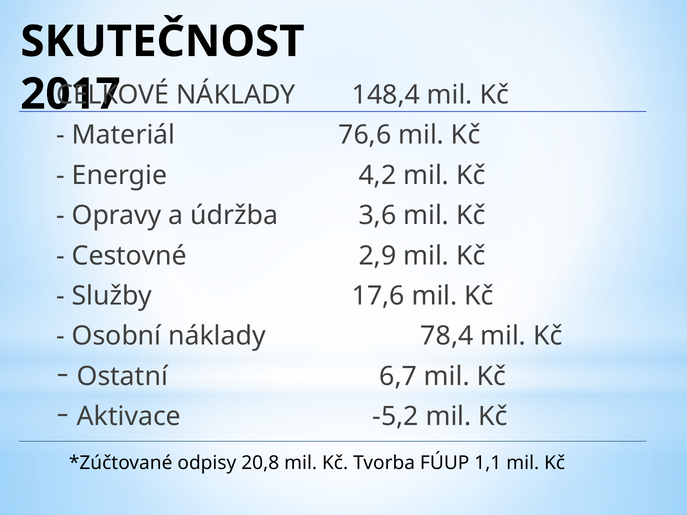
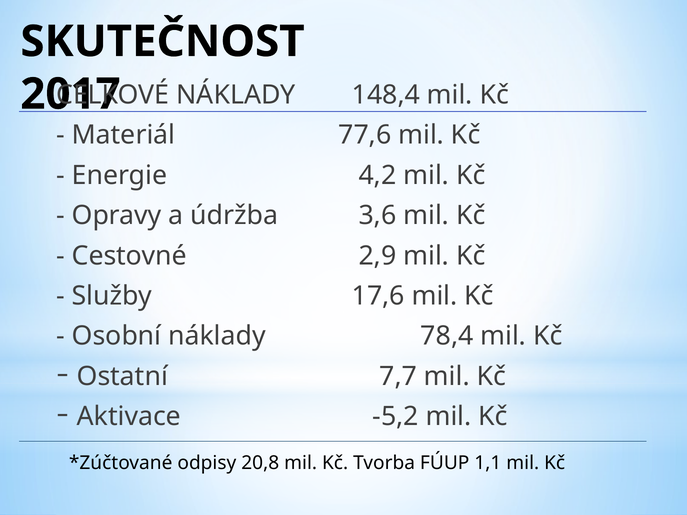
76,6: 76,6 -> 77,6 (365, 135)
6,7: 6,7 -> 7,7 (398, 376)
